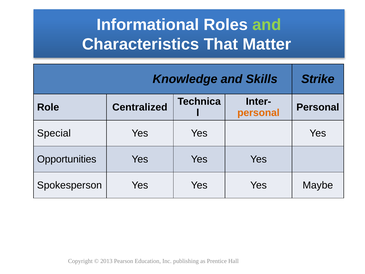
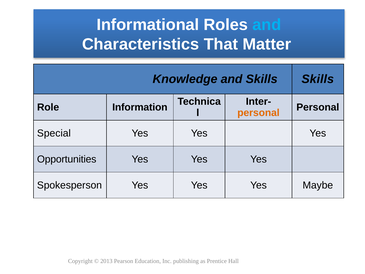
and colour: light green -> light blue (267, 25)
Skills Strike: Strike -> Skills (318, 79)
Centralized: Centralized -> Information (140, 107)
